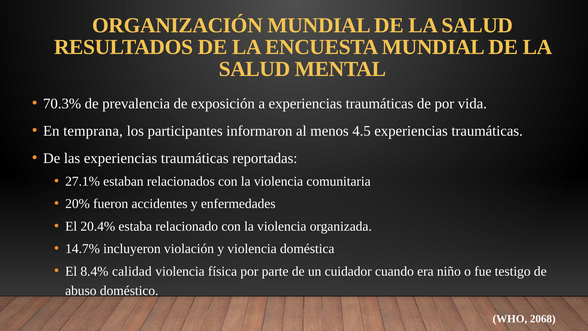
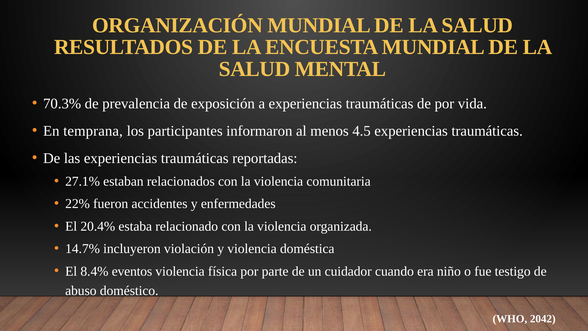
20%: 20% -> 22% (78, 204)
calidad: calidad -> eventos (132, 271)
2068: 2068 -> 2042 (543, 319)
